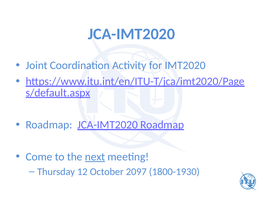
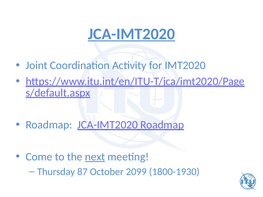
JCA-IMT2020 underline: none -> present (131, 34)
12: 12 -> 87 (82, 172)
2097: 2097 -> 2099 (136, 172)
